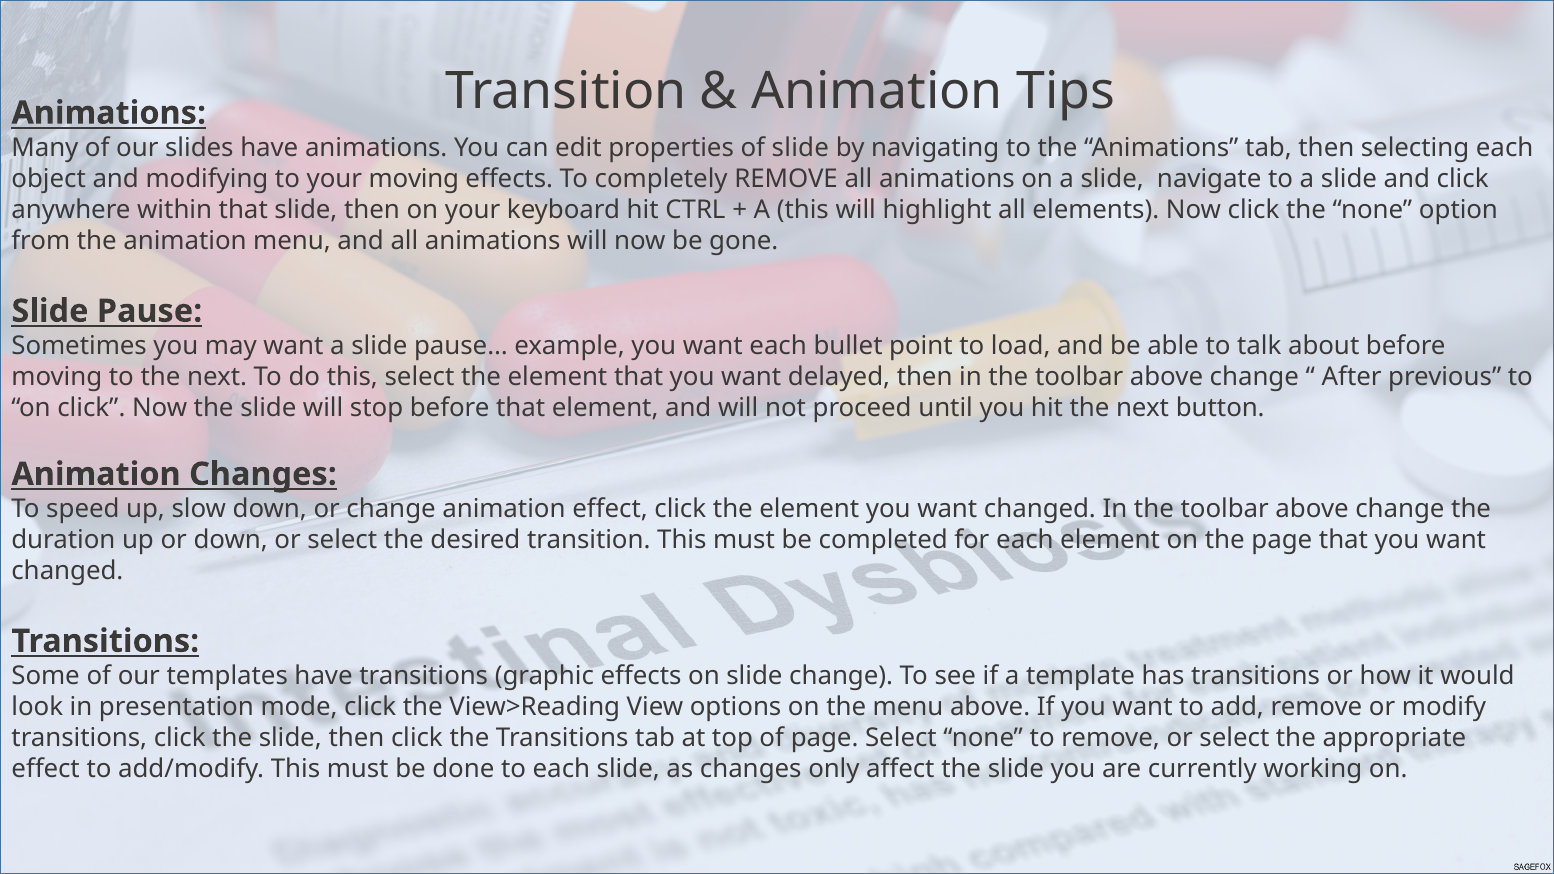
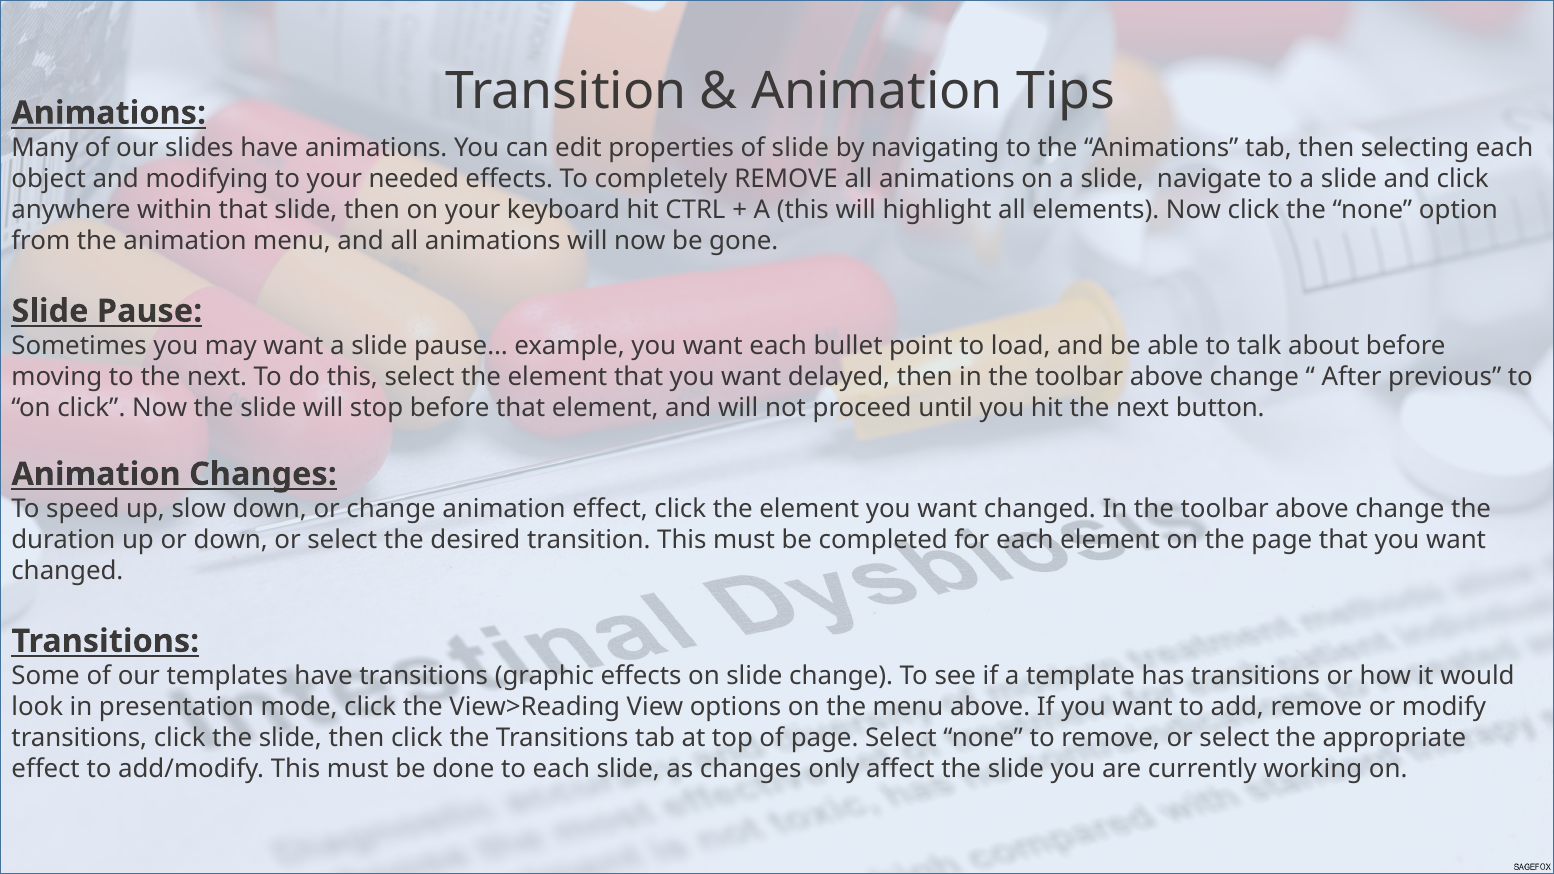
your moving: moving -> needed (414, 179)
